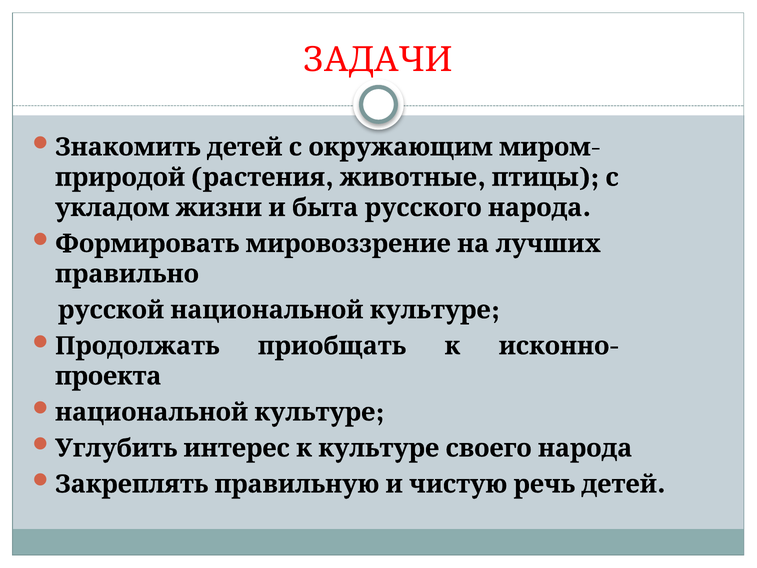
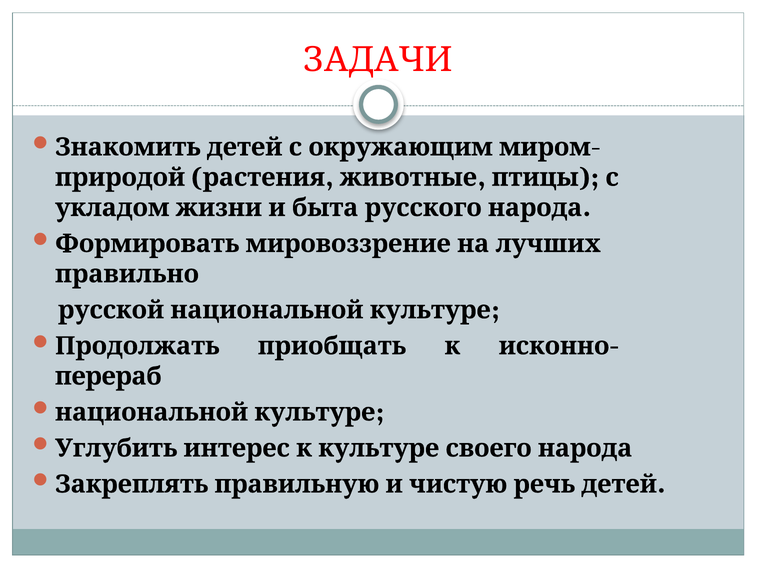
проекта: проекта -> перераб (108, 376)
